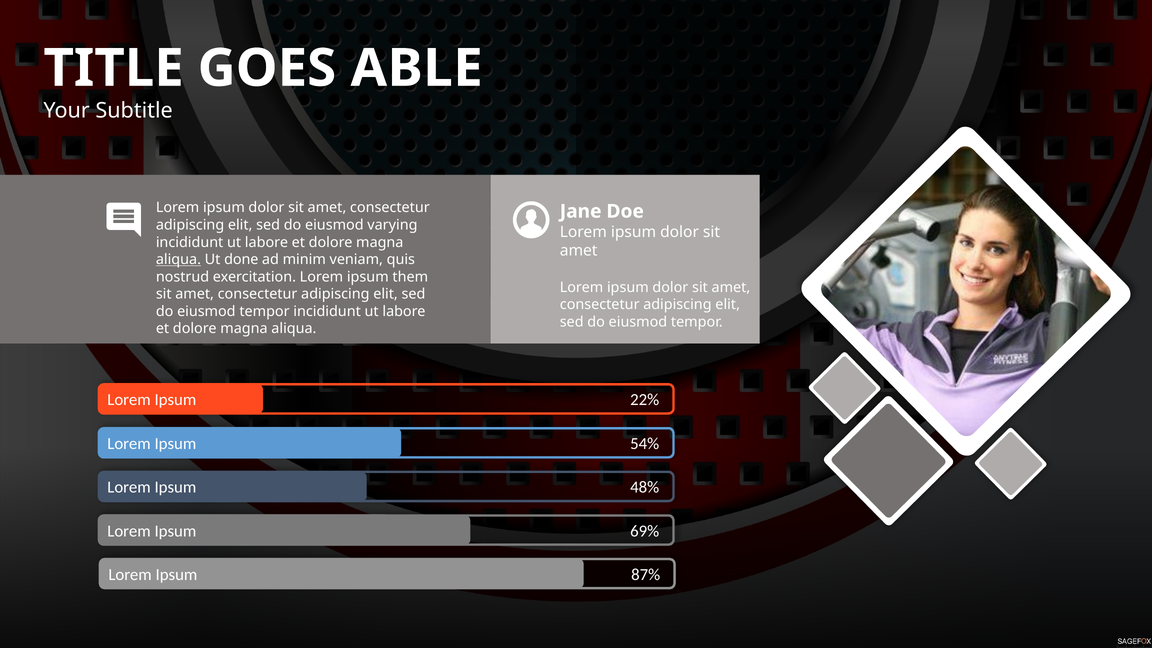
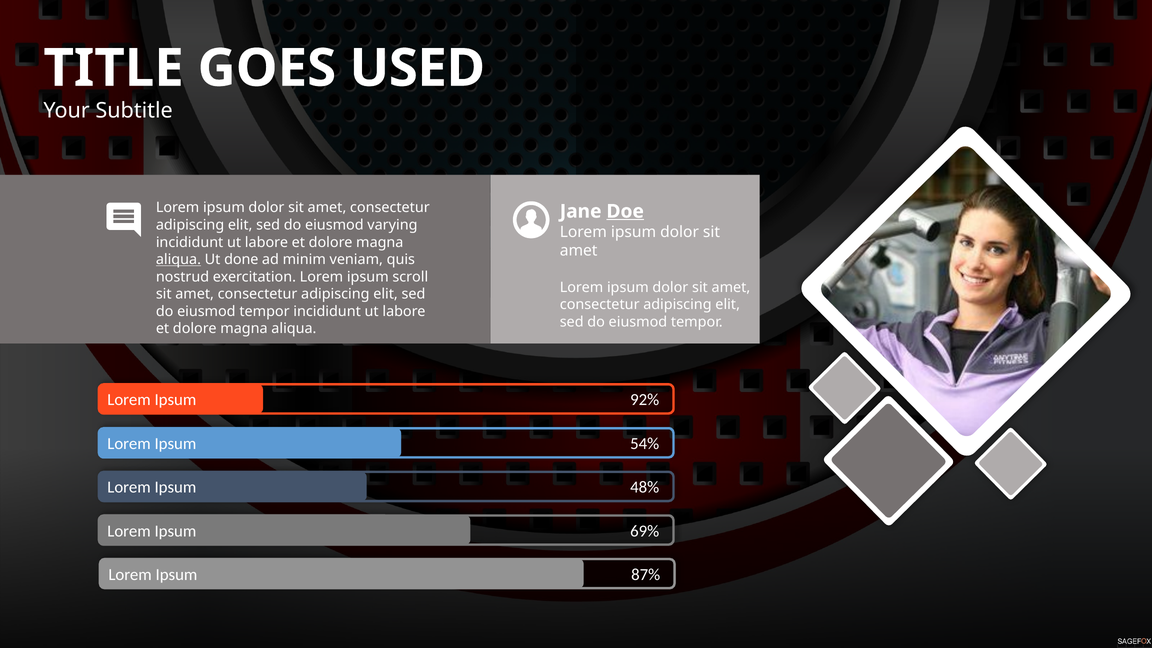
ABLE: ABLE -> USED (417, 68)
Doe underline: none -> present (625, 211)
them: them -> scroll (410, 277)
22%: 22% -> 92% (645, 400)
